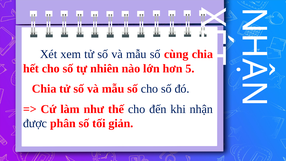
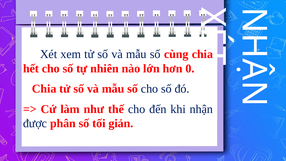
5: 5 -> 0 (190, 68)
